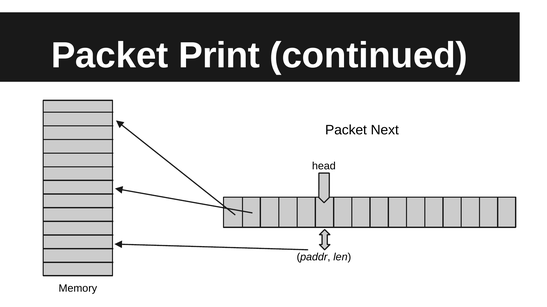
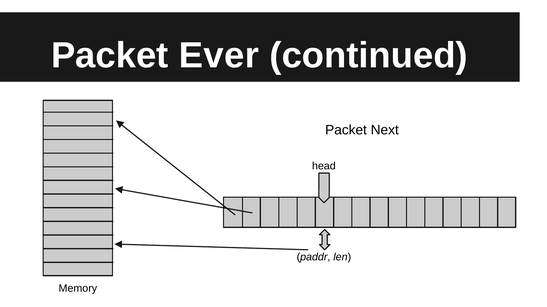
Print: Print -> Ever (219, 56)
